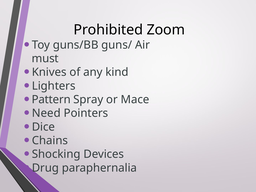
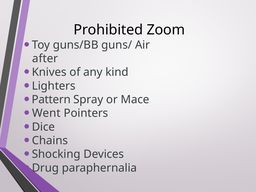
must: must -> after (45, 59)
Need: Need -> Went (46, 113)
